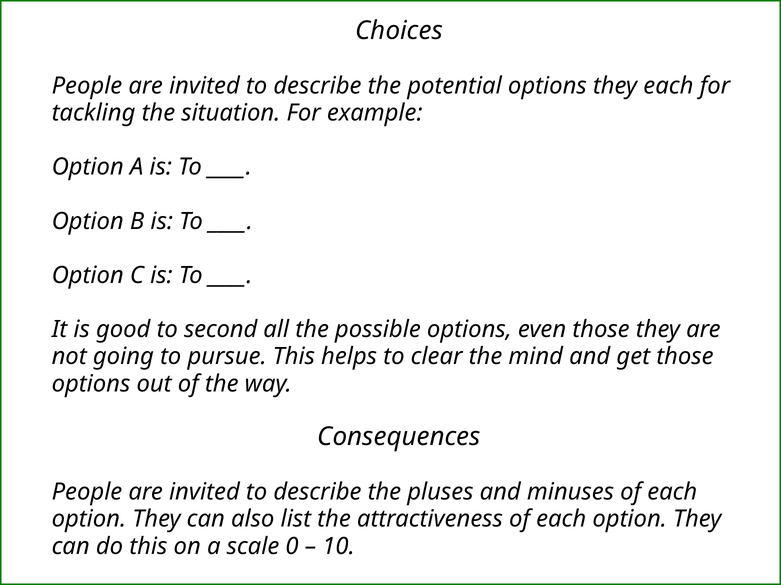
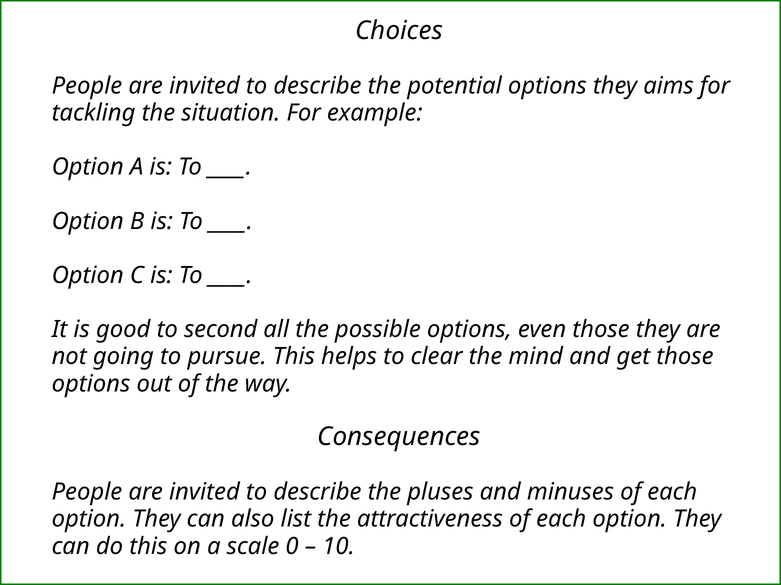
they each: each -> aims (669, 86)
